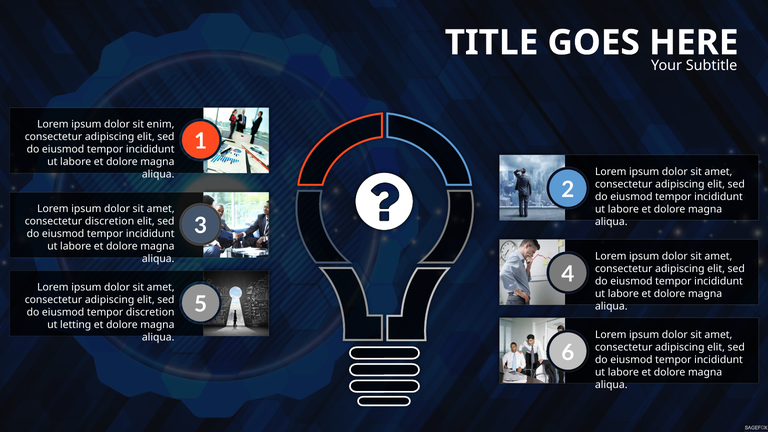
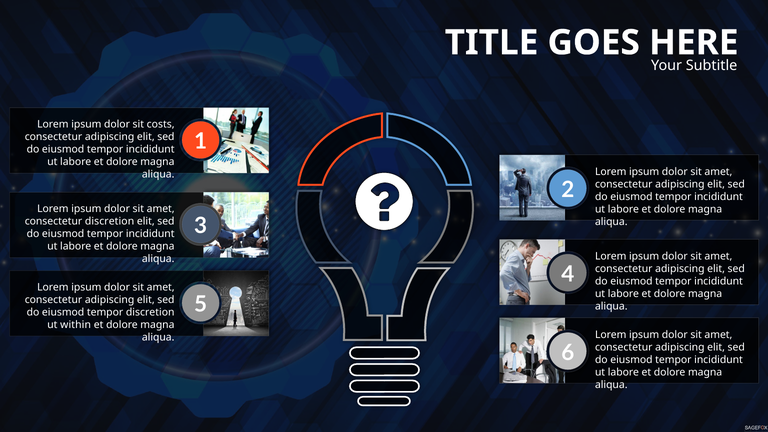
enim: enim -> costs (161, 124)
letting: letting -> within (76, 325)
